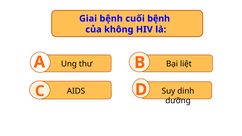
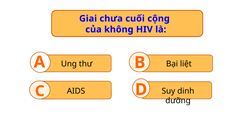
Giai bệnh: bệnh -> chưa (111, 19)
cuối bệnh: bệnh -> cộng (159, 19)
